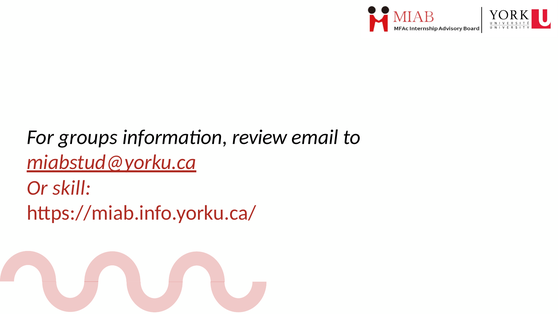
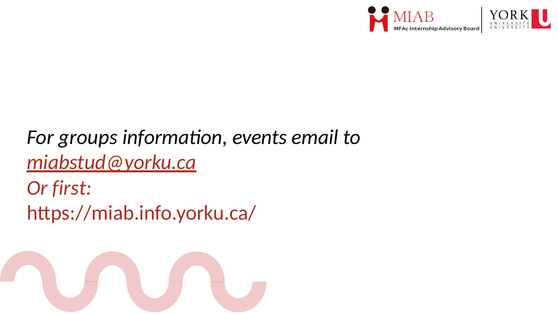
review: review -> events (260, 137)
skill: skill -> first (72, 188)
